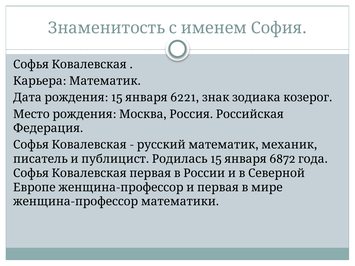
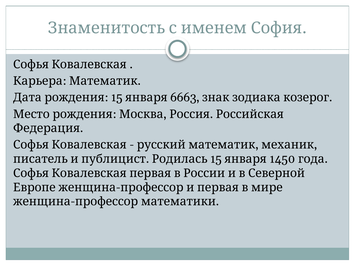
6221: 6221 -> 6663 (185, 98)
6872: 6872 -> 1450 (282, 159)
